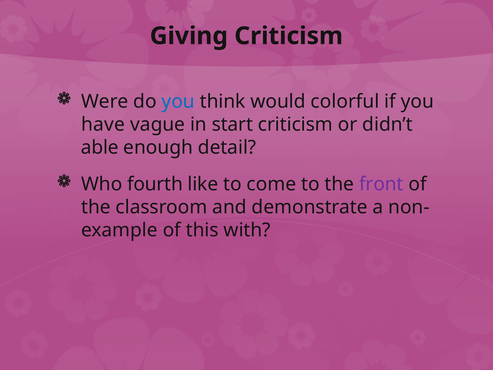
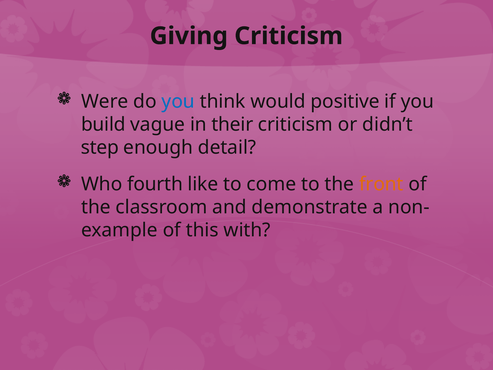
colorful: colorful -> positive (345, 102)
have: have -> build (103, 125)
start: start -> their (232, 125)
able: able -> step (100, 147)
front colour: purple -> orange (381, 184)
